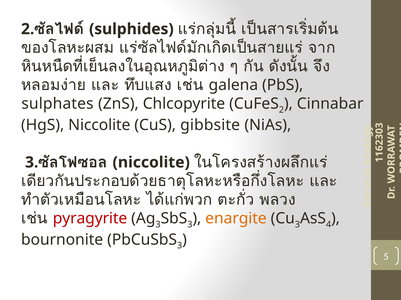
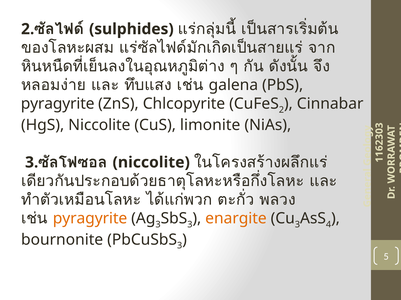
sulphates: sulphates -> pyragyrite (58, 104)
gibbsite: gibbsite -> limonite (210, 125)
pyragyrite colour: red -> orange (90, 219)
